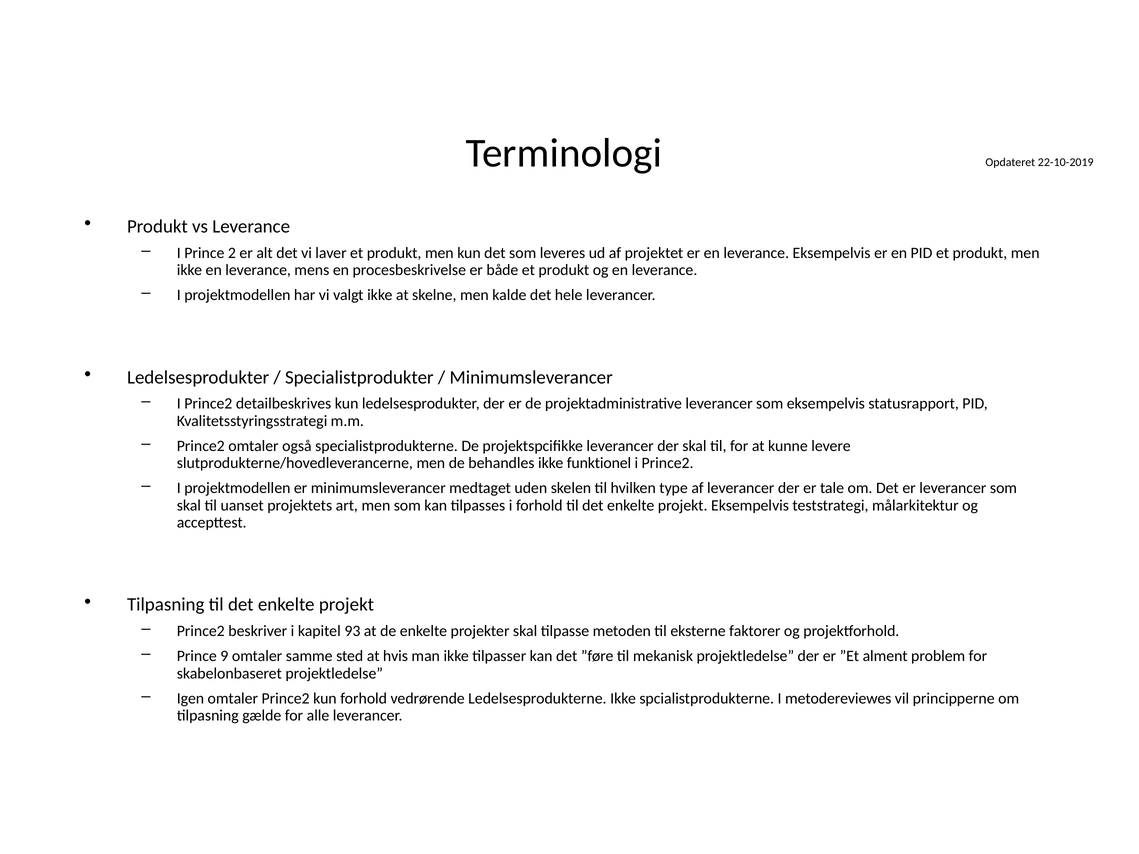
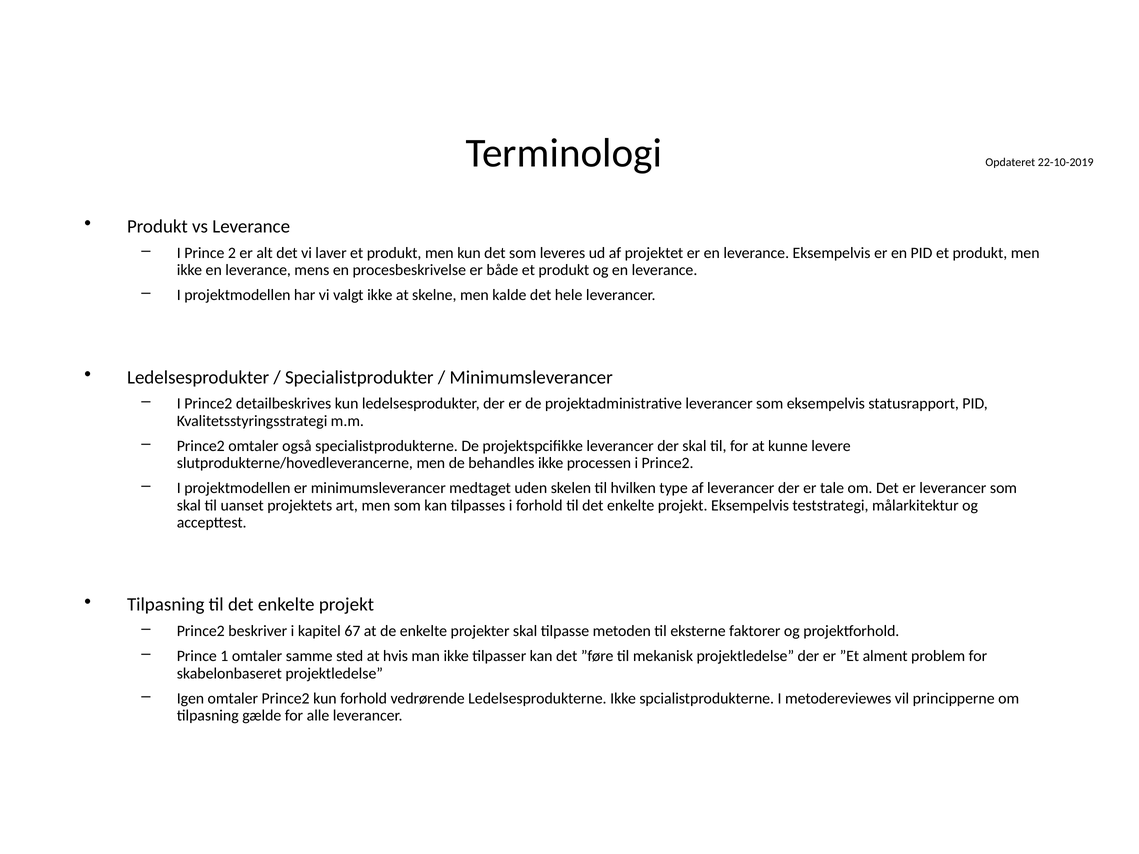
funktionel: funktionel -> processen (599, 463)
93: 93 -> 67 (352, 631)
9: 9 -> 1 (224, 656)
